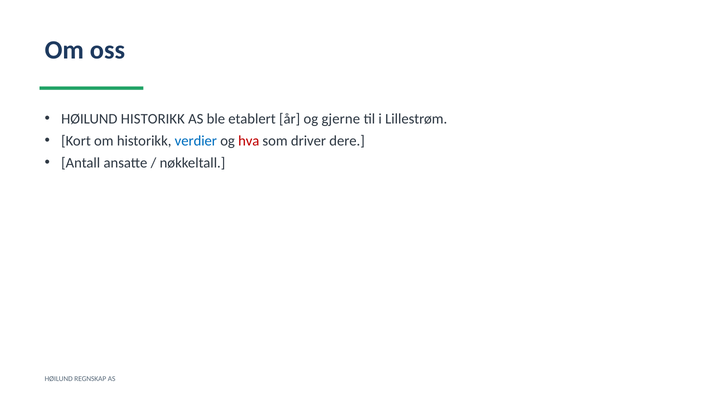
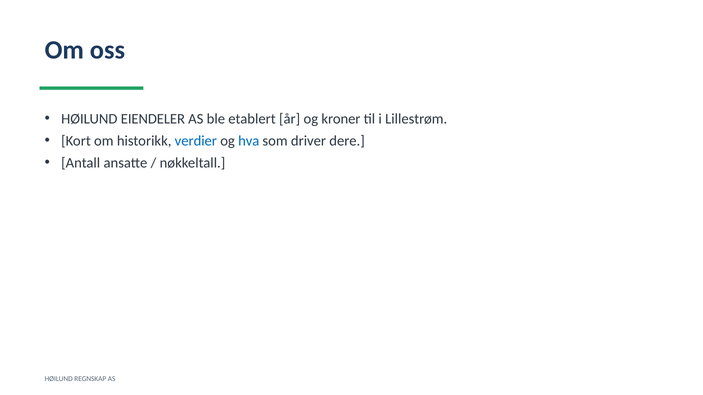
HØILUND HISTORIKK: HISTORIKK -> EIENDELER (153, 119)
gjerne: gjerne -> kroner (341, 119)
hva colour: red -> blue (249, 141)
